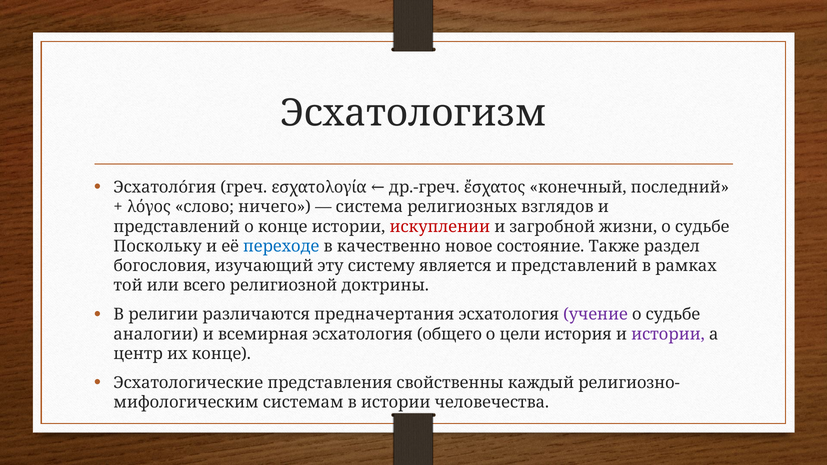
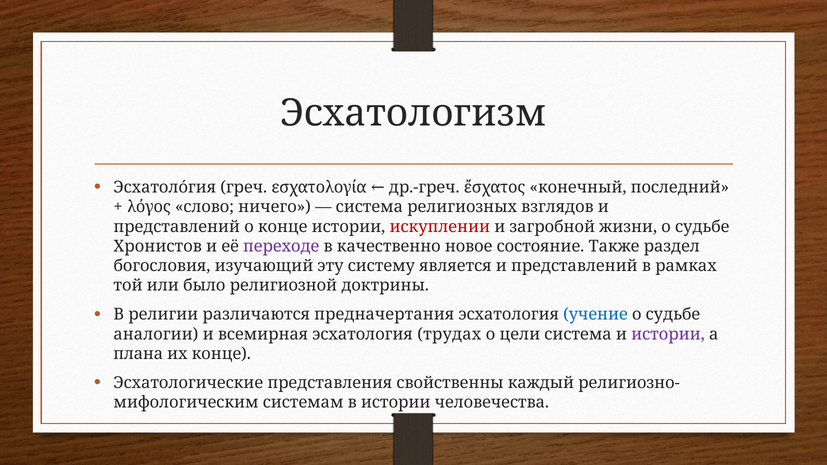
Поскольку: Поскольку -> Хронистов (158, 246)
переходе colour: blue -> purple (281, 246)
всего: всего -> было (204, 286)
учение colour: purple -> blue (595, 315)
общего: общего -> трудах (449, 334)
цели история: история -> система (578, 334)
центр: центр -> плана (138, 354)
